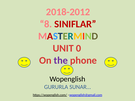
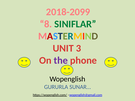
2018-2012: 2018-2012 -> 2018-2099 (68, 12)
SINIFLAR colour: red -> green (75, 24)
0: 0 -> 3 (79, 48)
